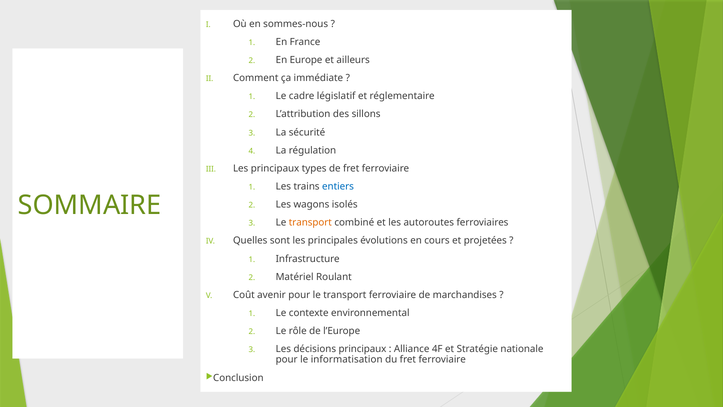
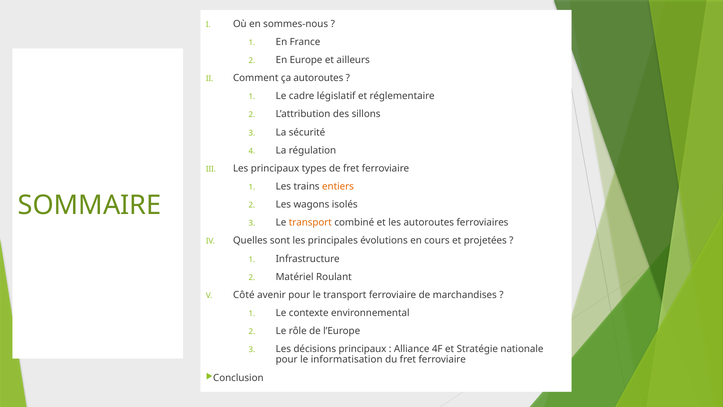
ça immédiate: immédiate -> autoroutes (318, 78)
entiers colour: blue -> orange (338, 186)
Coût: Coût -> Côté (244, 295)
